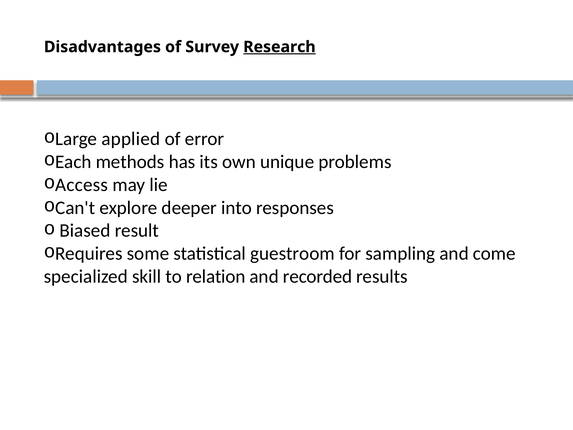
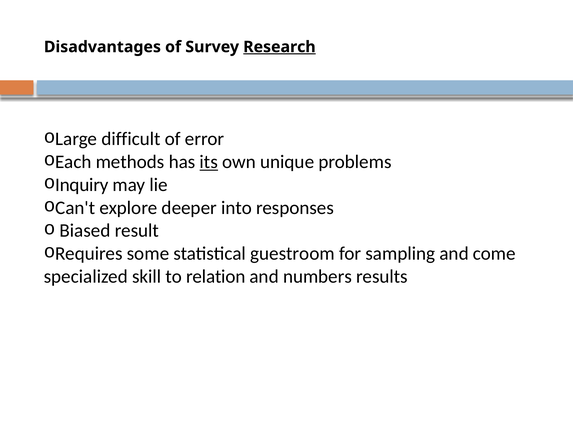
applied: applied -> difficult (131, 139)
its underline: none -> present (209, 162)
Access: Access -> Inquiry (82, 185)
recorded: recorded -> numbers (317, 276)
